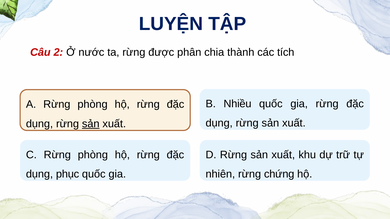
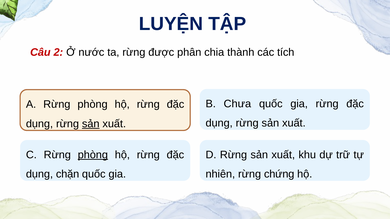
Nhiều: Nhiều -> Chưa (237, 104)
phòng underline: none -> present (93, 155)
phục: phục -> chặn (68, 174)
